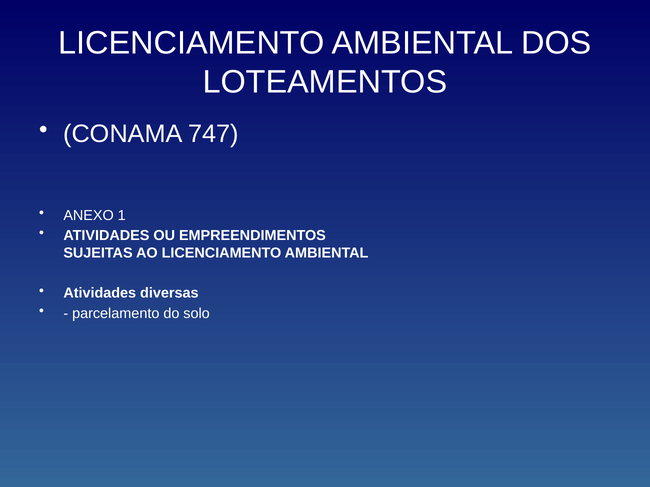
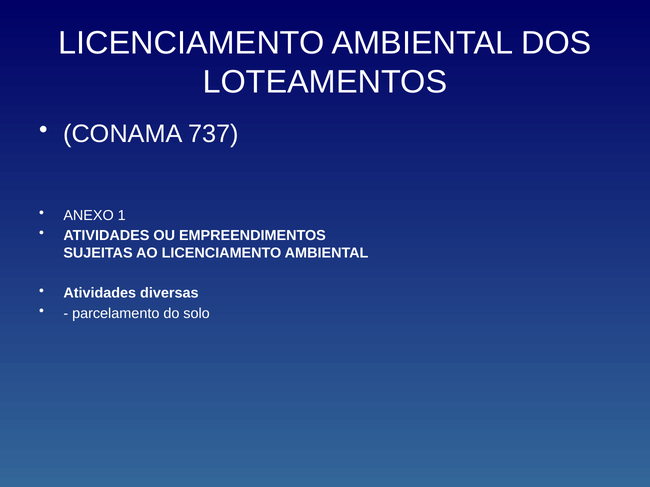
747: 747 -> 737 (213, 134)
